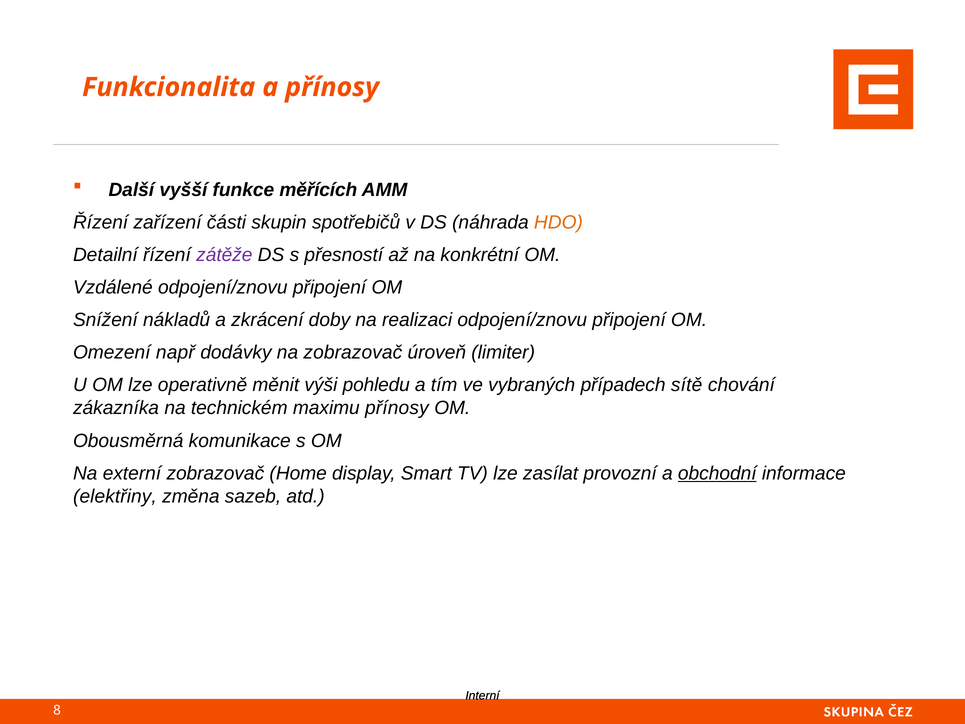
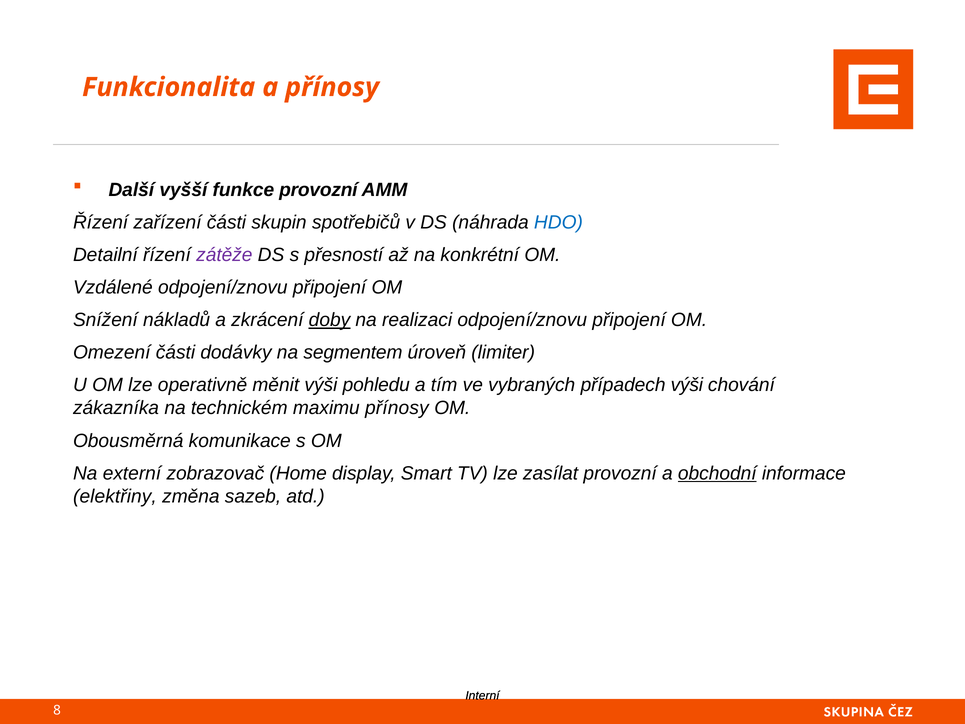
funkce měřících: měřících -> provozní (318, 190)
HDO colour: orange -> blue (558, 222)
doby underline: none -> present (329, 320)
Omezení např: např -> části (175, 352)
na zobrazovač: zobrazovač -> segmentem (353, 352)
případech sítě: sítě -> výši (687, 385)
